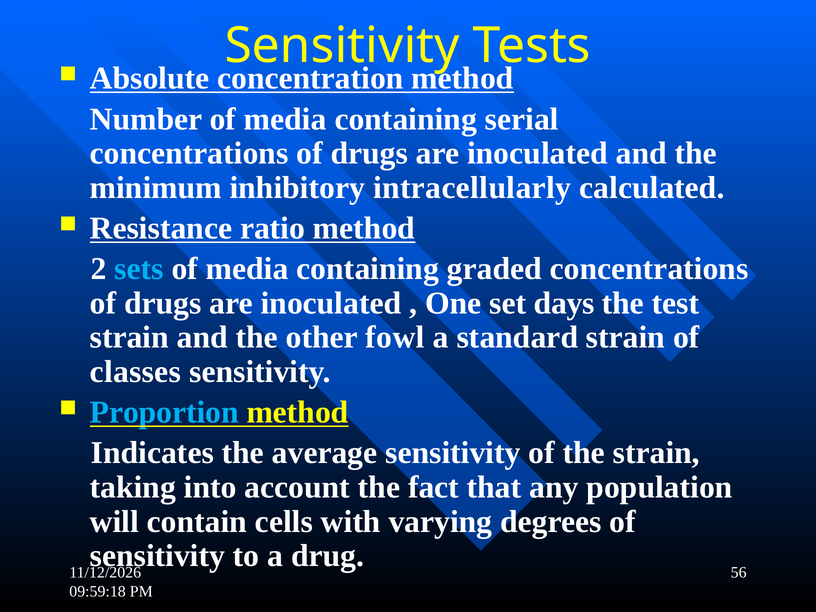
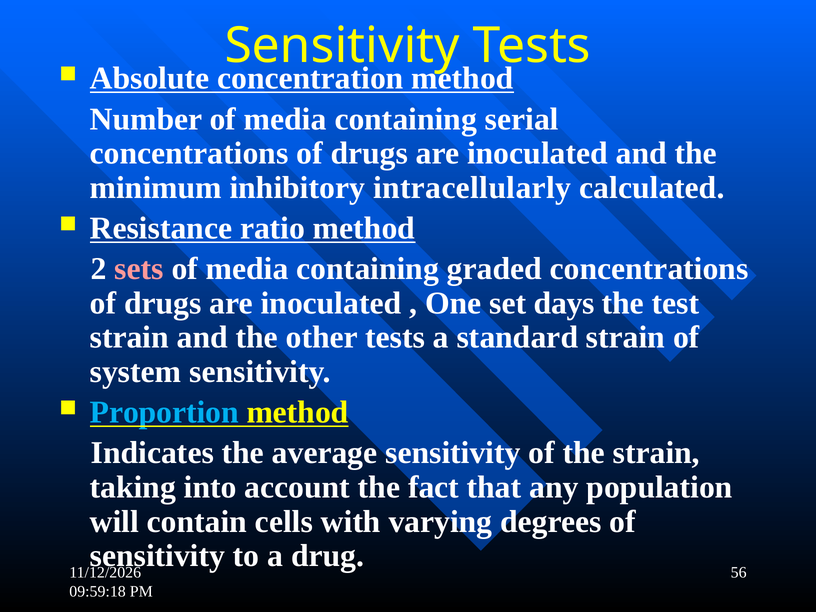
sets colour: light blue -> pink (139, 269)
other fowl: fowl -> tests (395, 337)
classes: classes -> system (136, 372)
